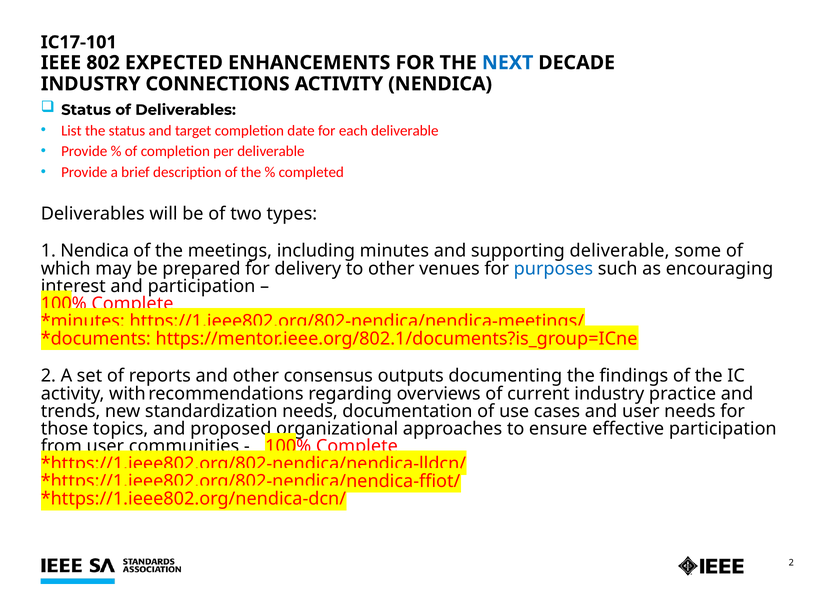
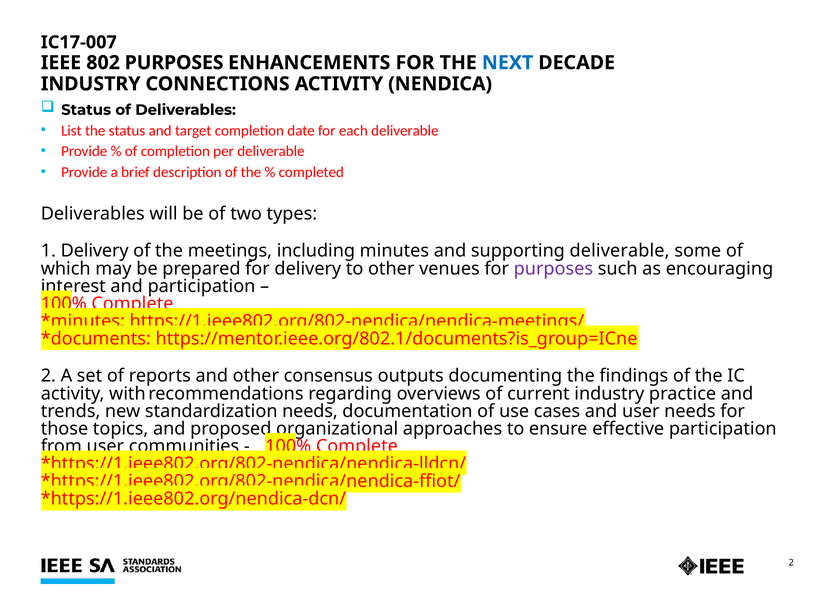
IC17-101: IC17-101 -> IC17-007 (79, 42)
802 EXPECTED: EXPECTED -> PURPOSES (174, 63)
1 Nendica: Nendica -> Delivery (95, 251)
purposes colour: blue -> purple (553, 269)
